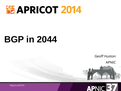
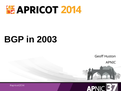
2044: 2044 -> 2003 (47, 39)
